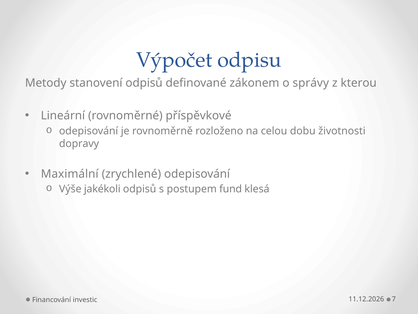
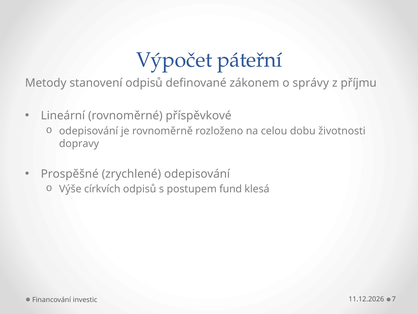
odpisu: odpisu -> páteřní (250, 60)
kterou: kterou -> příjmu (359, 83)
Maximální: Maximální -> Prospěšné (70, 174)
jakékoli: jakékoli -> církvích (102, 189)
